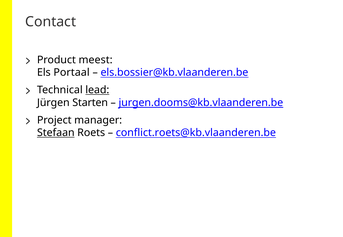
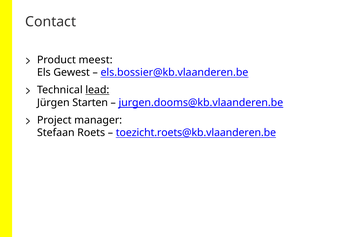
Portaal: Portaal -> Gewest (72, 73)
Stefaan underline: present -> none (56, 133)
conflict.roets@kb.vlaanderen.be: conflict.roets@kb.vlaanderen.be -> toezicht.roets@kb.vlaanderen.be (196, 133)
